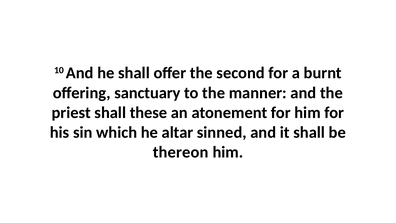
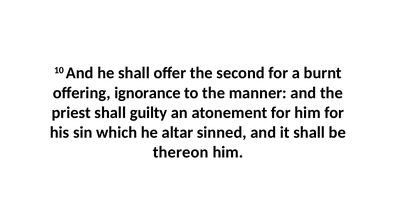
sanctuary: sanctuary -> ignorance (147, 93)
these: these -> guilty (149, 113)
